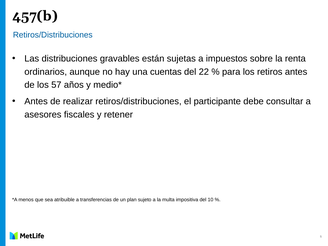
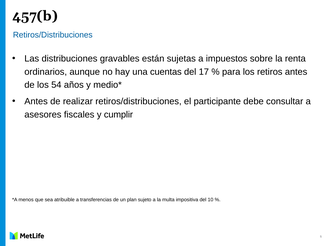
22: 22 -> 17 (204, 72)
57: 57 -> 54 (56, 85)
retener: retener -> cumplir (118, 115)
